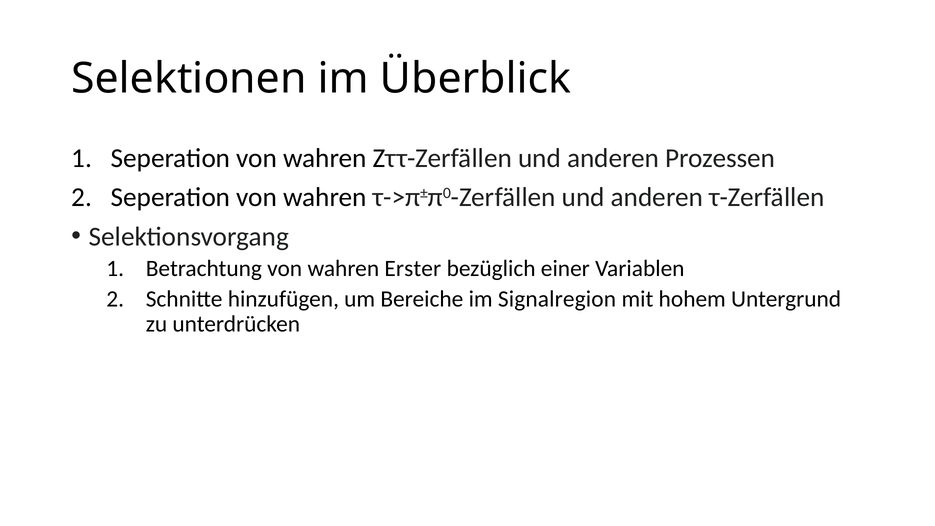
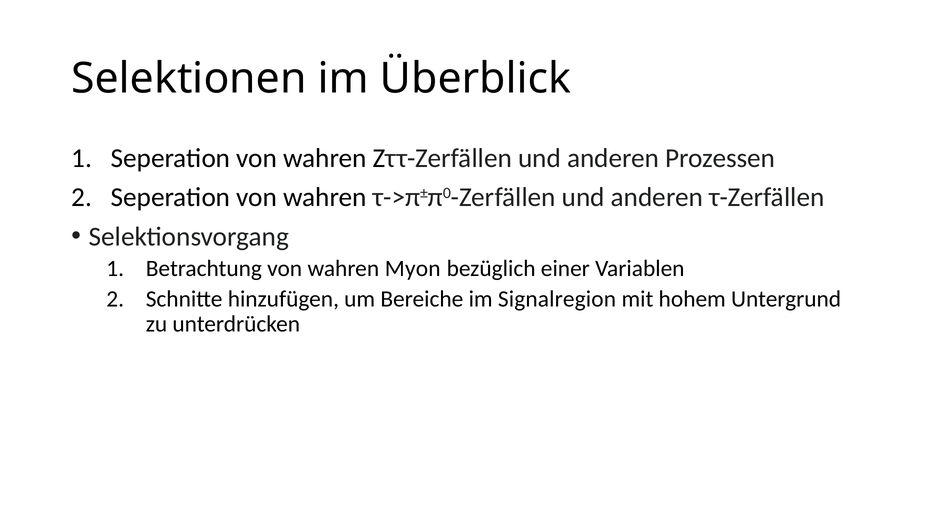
Erster: Erster -> Myon (413, 269)
